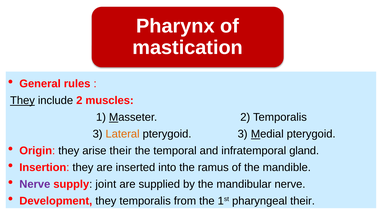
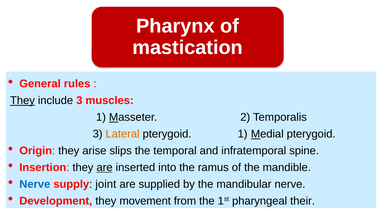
include 2: 2 -> 3 (79, 100)
pterygoid 3: 3 -> 1 (243, 134)
arise their: their -> slips (121, 151)
gland: gland -> spine (304, 151)
are underline: none -> present (105, 167)
Nerve colour: purple -> blue (35, 184)
they temporalis: temporalis -> movement (145, 201)
